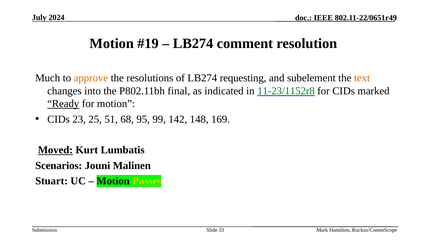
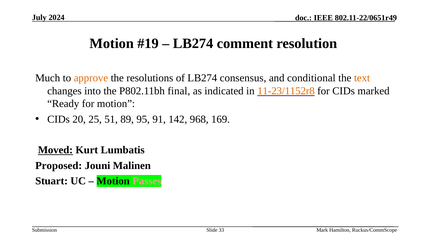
requesting: requesting -> consensus (243, 78)
subelement: subelement -> conditional (311, 78)
11-23/1152r8 colour: green -> orange (286, 91)
Ready underline: present -> none (63, 104)
23: 23 -> 20 (79, 119)
68: 68 -> 89 (127, 119)
99: 99 -> 91 (159, 119)
148: 148 -> 968 (199, 119)
Scenarios: Scenarios -> Proposed (59, 166)
Passes colour: yellow -> pink (147, 181)
